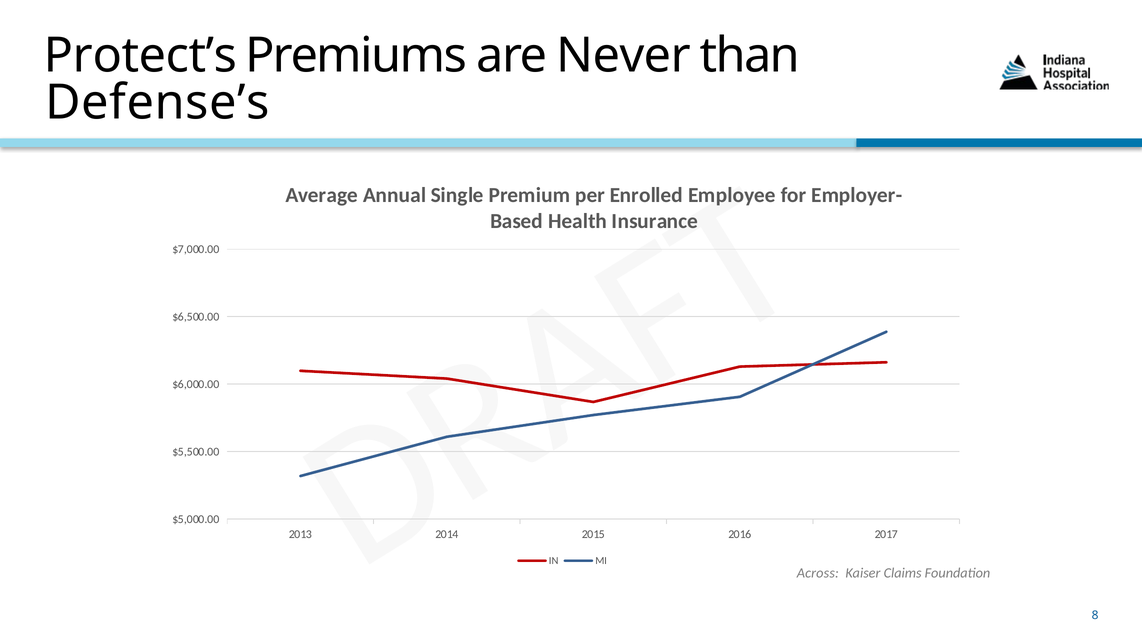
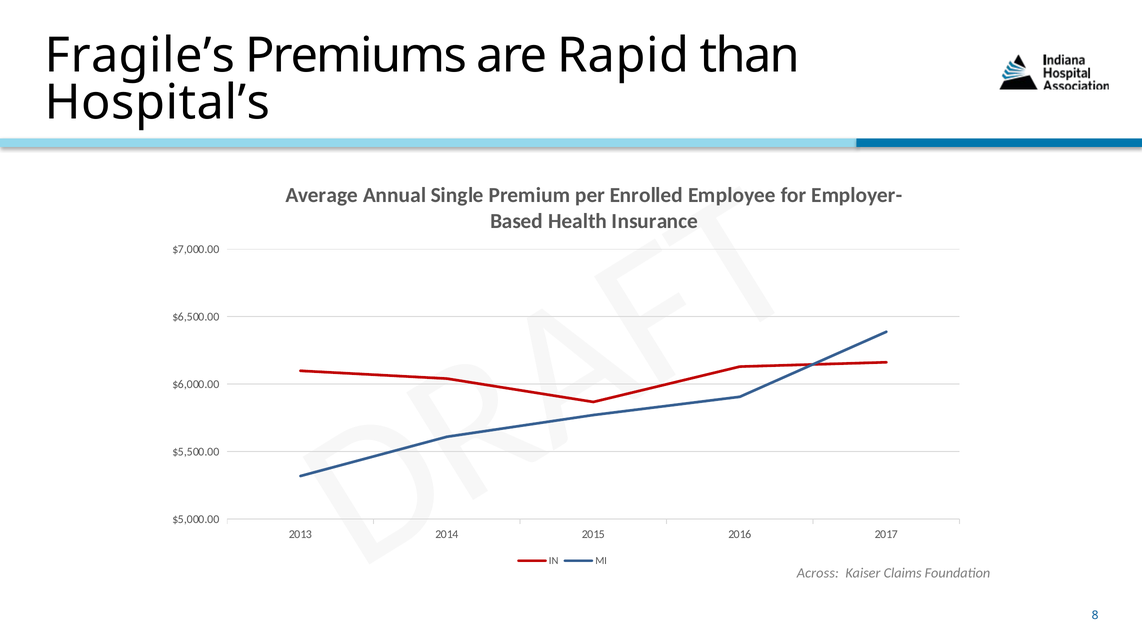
Protect’s: Protect’s -> Fragile’s (140, 56)
Never: Never -> Rapid (623, 56)
Defense’s: Defense’s -> Hospital’s (157, 103)
